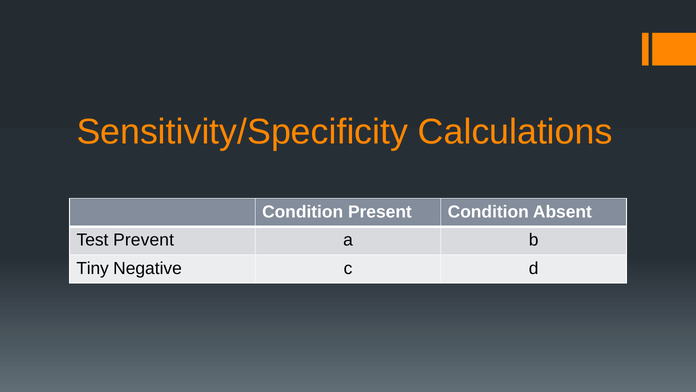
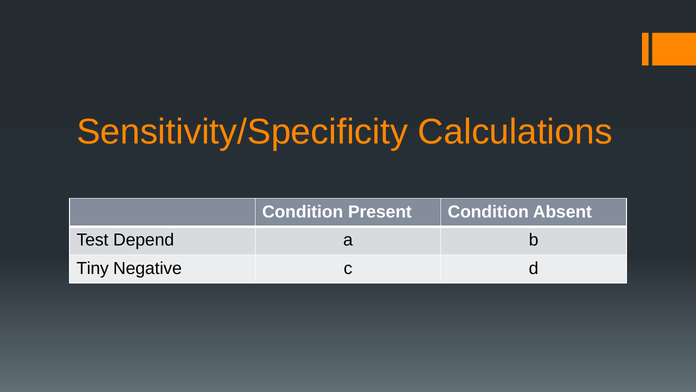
Prevent: Prevent -> Depend (144, 240)
